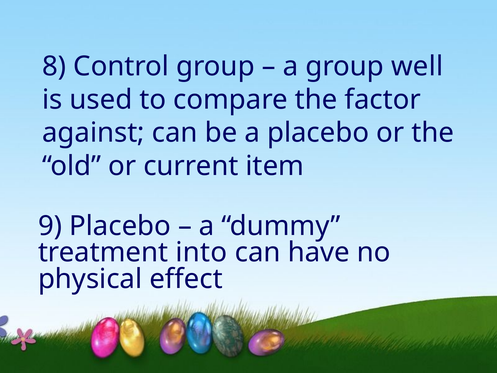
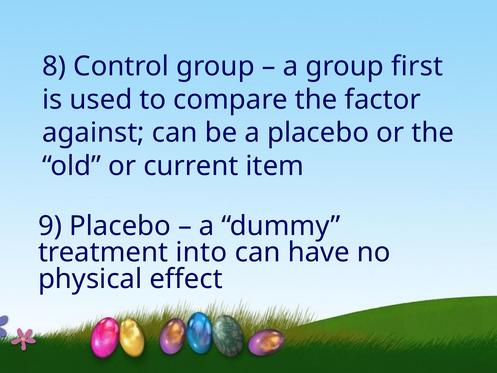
well: well -> first (417, 66)
